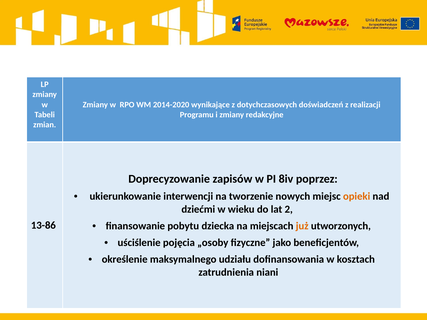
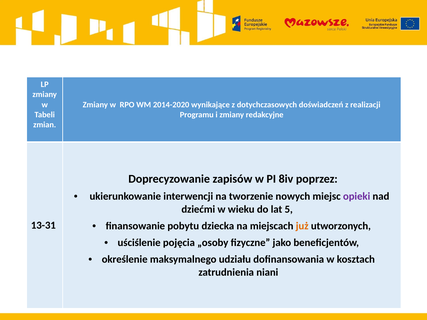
opieki colour: orange -> purple (357, 197)
2: 2 -> 5 (289, 210)
13-86: 13-86 -> 13-31 (43, 225)
